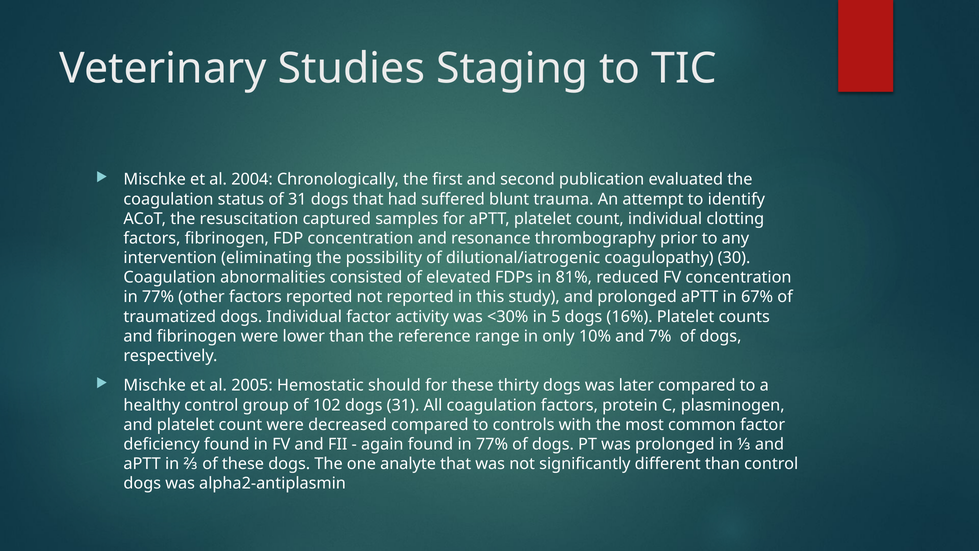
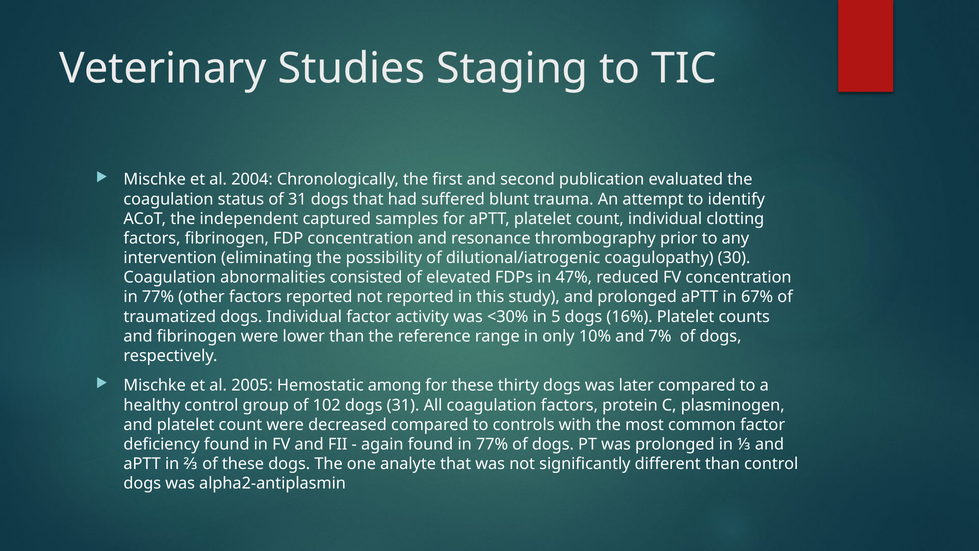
resuscitation: resuscitation -> independent (249, 219)
81%: 81% -> 47% (574, 277)
should: should -> among (395, 385)
